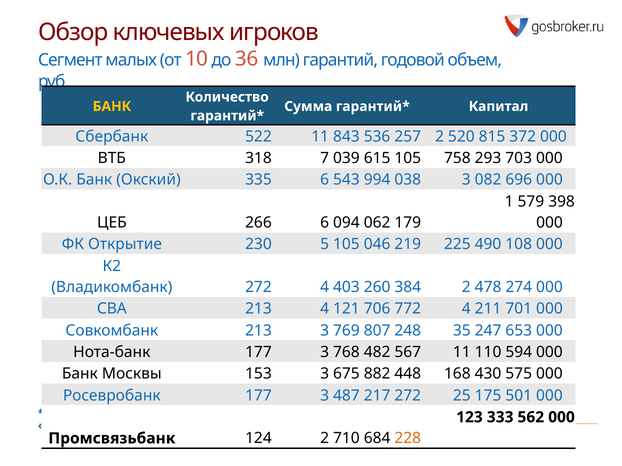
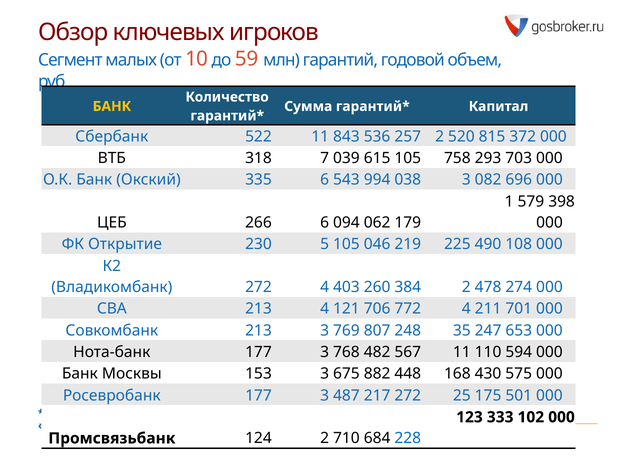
36: 36 -> 59 (247, 59)
562: 562 -> 102 (531, 418)
228 colour: orange -> blue (408, 439)
